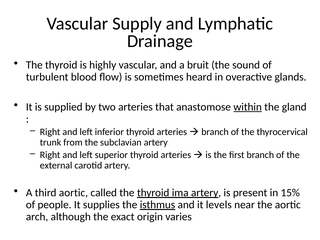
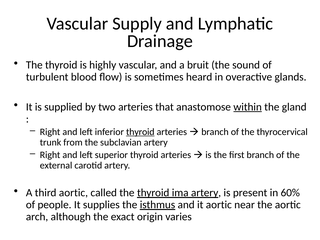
thyroid underline: none -> present (140, 132)
15%: 15% -> 60% (290, 193)
it levels: levels -> aortic (219, 205)
